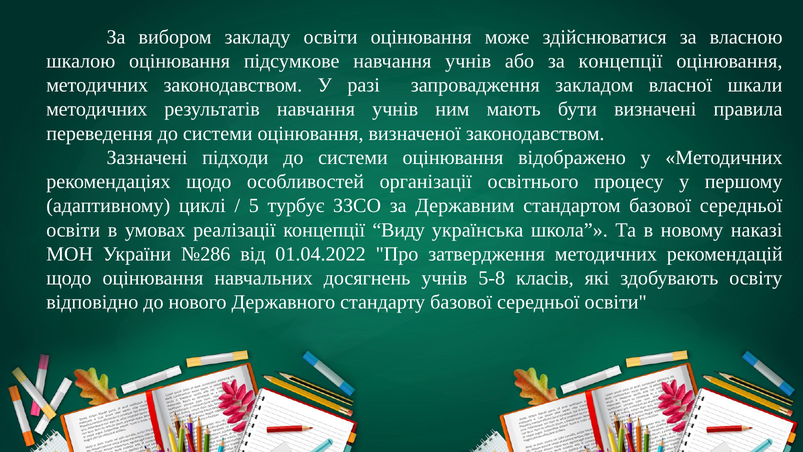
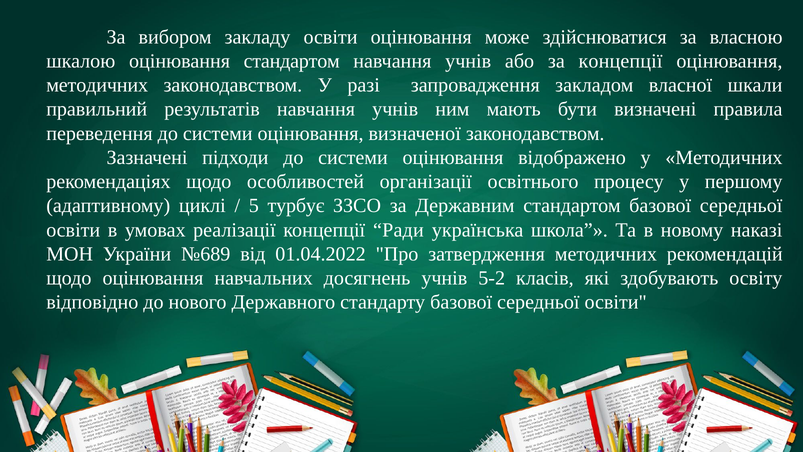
оцінювання підсумкове: підсумкове -> стандартом (292, 61)
методичних: методичних -> правильний (97, 109)
Виду: Виду -> Ради (398, 230)
№286: №286 -> №689 (206, 254)
5-8: 5-8 -> 5-2 (492, 278)
